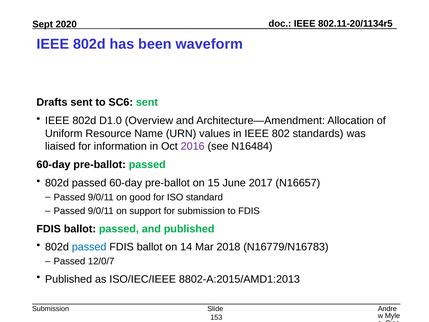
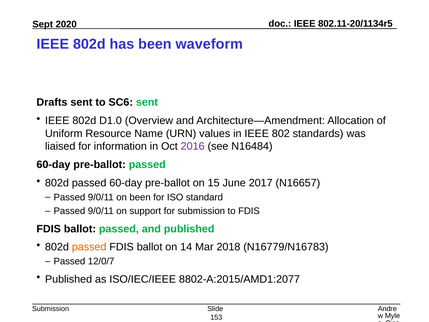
on good: good -> been (140, 197)
passed colour: blue -> orange (89, 247)
8802-A:2015/AMD1:2013: 8802-A:2015/AMD1:2013 -> 8802-A:2015/AMD1:2077 (239, 279)
